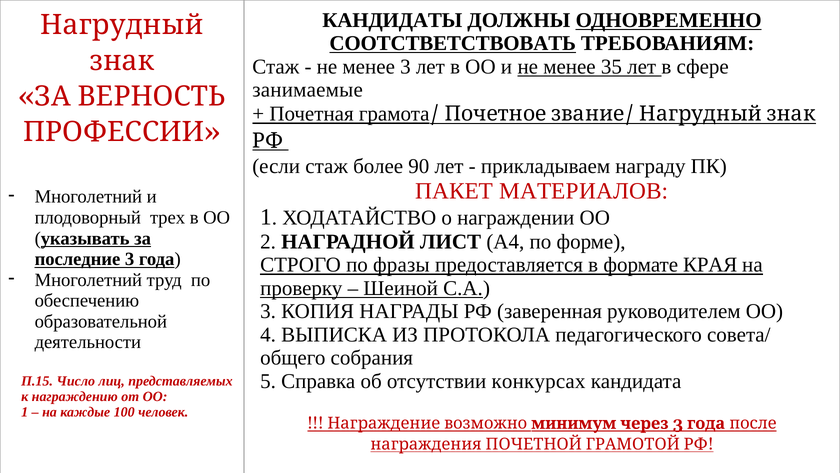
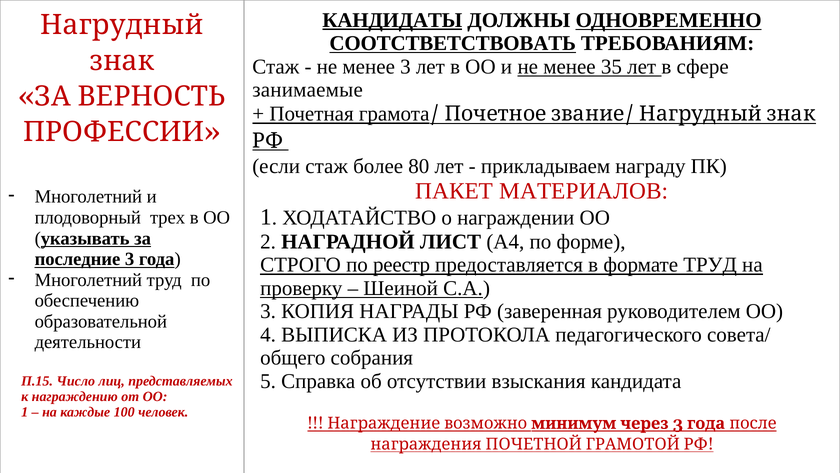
КАНДИДАТЫ underline: none -> present (392, 20)
90: 90 -> 80 (419, 166)
фразы: фразы -> реестр (402, 265)
формате КРАЯ: КРАЯ -> ТРУД (710, 265)
конкурсах: конкурсах -> взыскания (539, 381)
